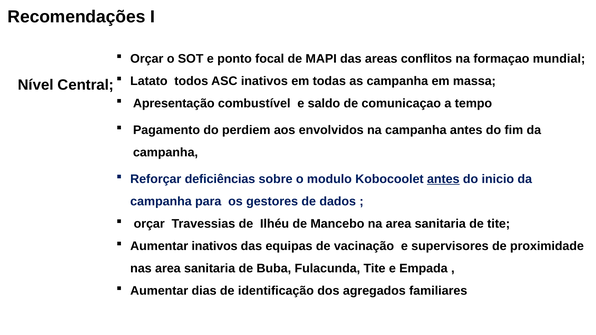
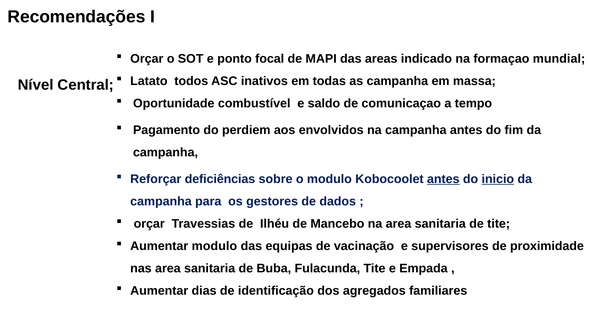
conflitos: conflitos -> indicado (426, 59)
Apresentação: Apresentação -> Oportunidade (174, 103)
inicio underline: none -> present (498, 179)
Aumentar inativos: inativos -> modulo (214, 246)
